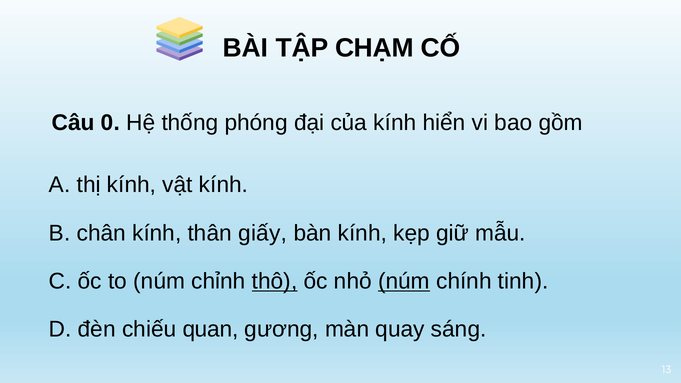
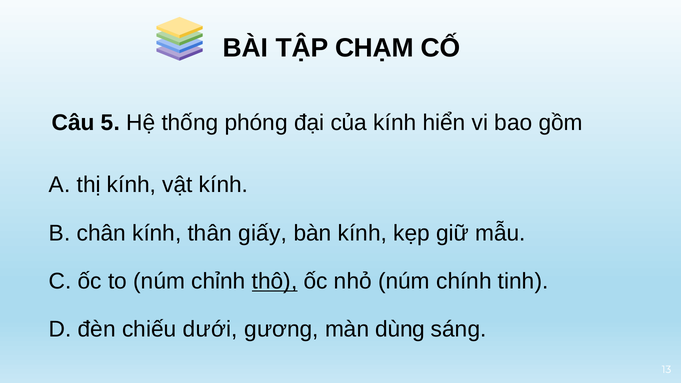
0: 0 -> 5 (110, 123)
núm underline: present -> none (404, 281)
quan: quan -> dưới (210, 329)
quay: quay -> dùng (400, 329)
